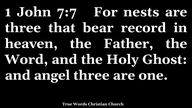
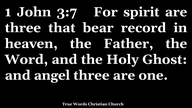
7:7: 7:7 -> 3:7 (67, 12)
nests: nests -> spirit (141, 12)
